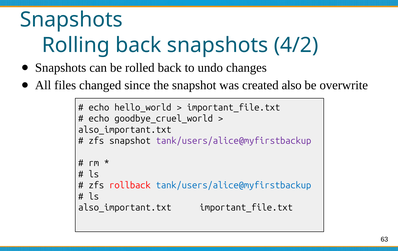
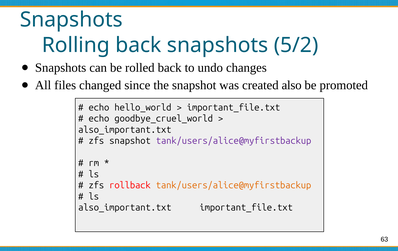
4/2: 4/2 -> 5/2 (296, 45)
overwrite: overwrite -> promoted (344, 85)
tank/users/alice@myfirstbackup colour: blue -> orange (234, 185)
